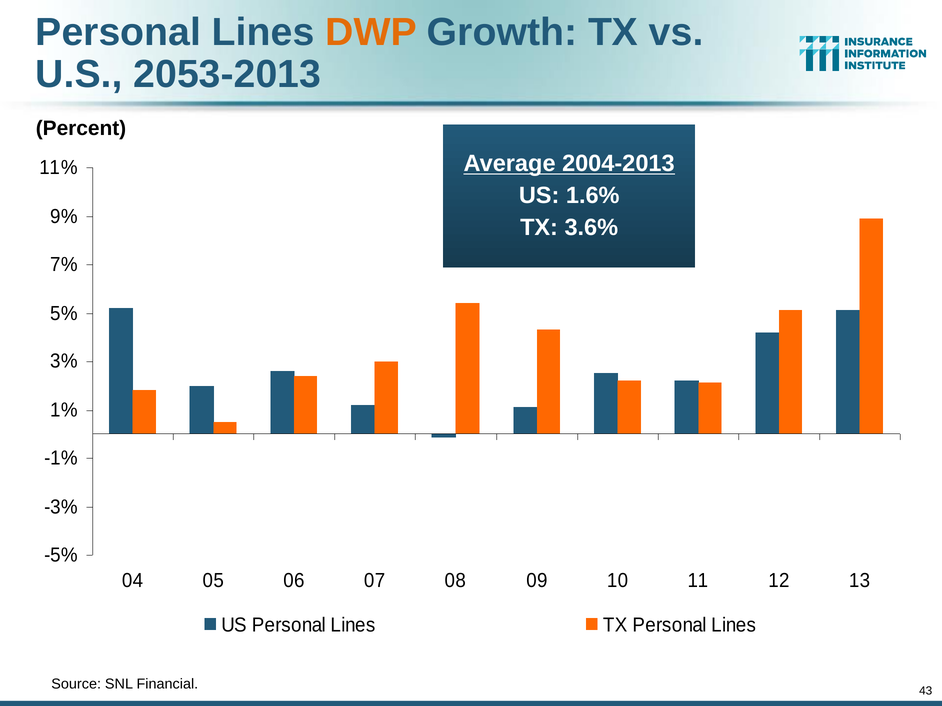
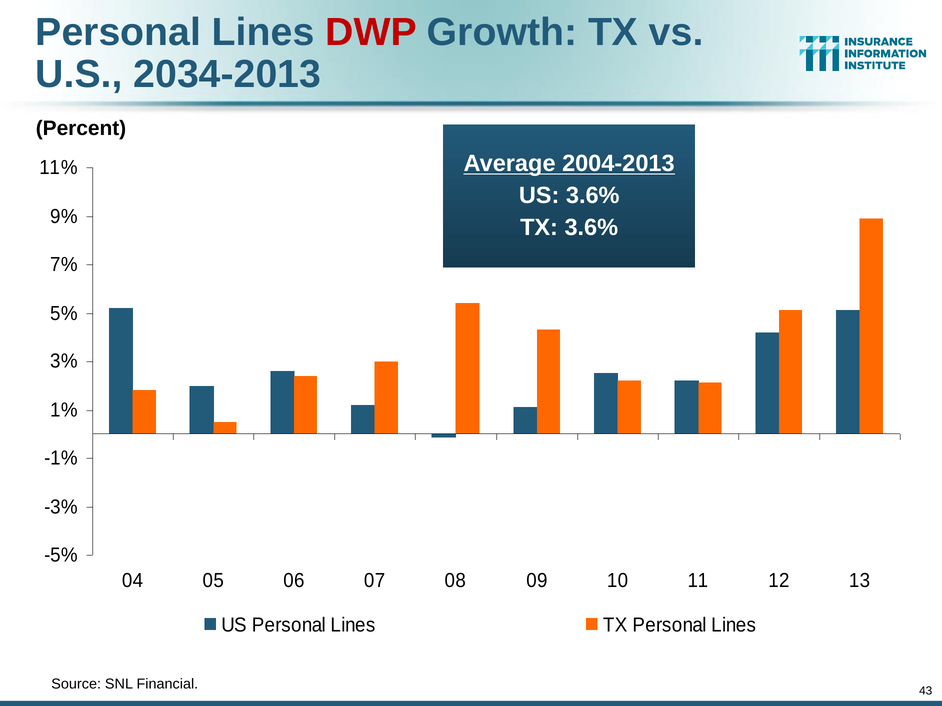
DWP colour: orange -> red (371, 32)
2053-2013: 2053-2013 -> 2034-2013 (227, 75)
US 1.6%: 1.6% -> 3.6% (593, 196)
